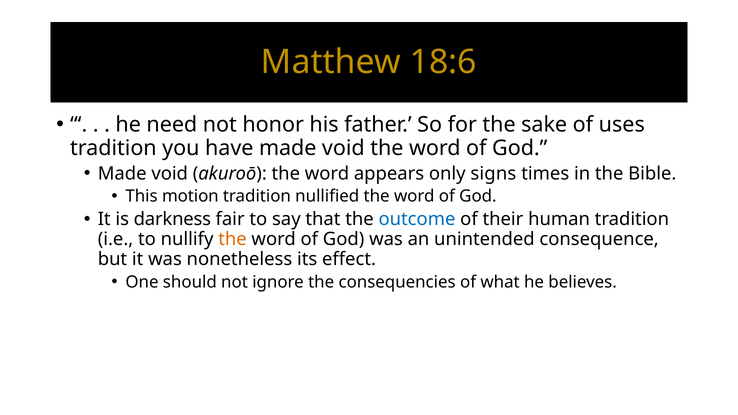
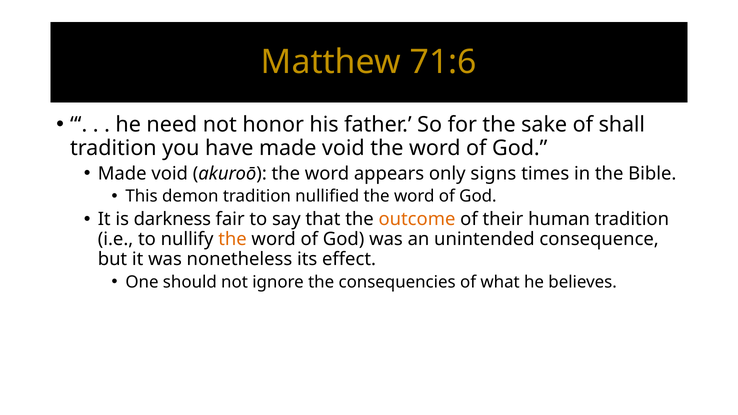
18:6: 18:6 -> 71:6 (443, 62)
uses: uses -> shall (622, 125)
motion: motion -> demon (190, 196)
outcome colour: blue -> orange (417, 219)
